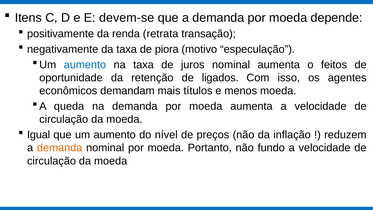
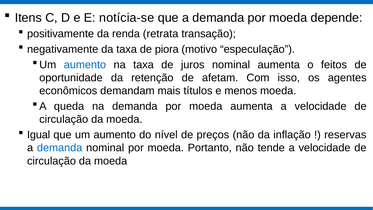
devem-se: devem-se -> notícia-se (127, 18)
ligados: ligados -> afetam (220, 78)
reduzem: reduzem -> reservas (345, 135)
demanda colour: orange -> blue (60, 148)
fundo: fundo -> tende (271, 148)
